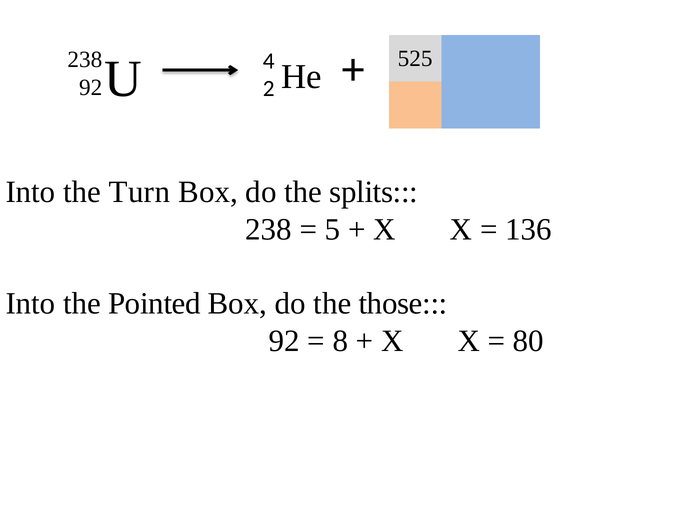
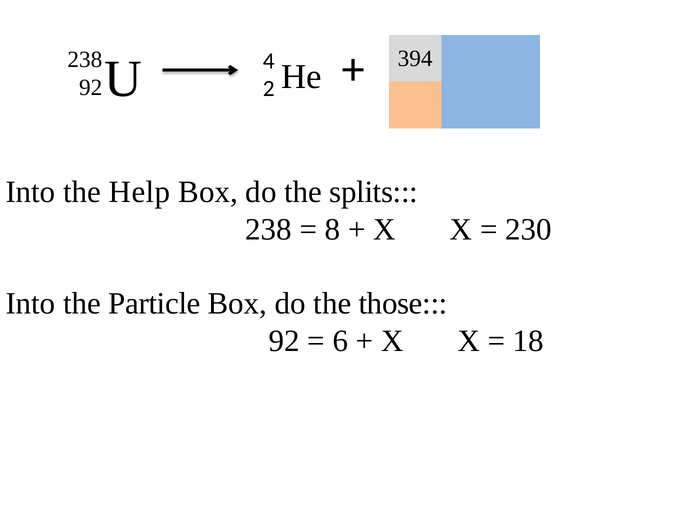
525: 525 -> 394 (415, 58)
Turn: Turn -> Help (140, 192)
5: 5 -> 8 (333, 229)
136: 136 -> 230 (528, 229)
Pointed: Pointed -> Particle (154, 304)
8: 8 -> 6 (340, 341)
80: 80 -> 18 (528, 341)
